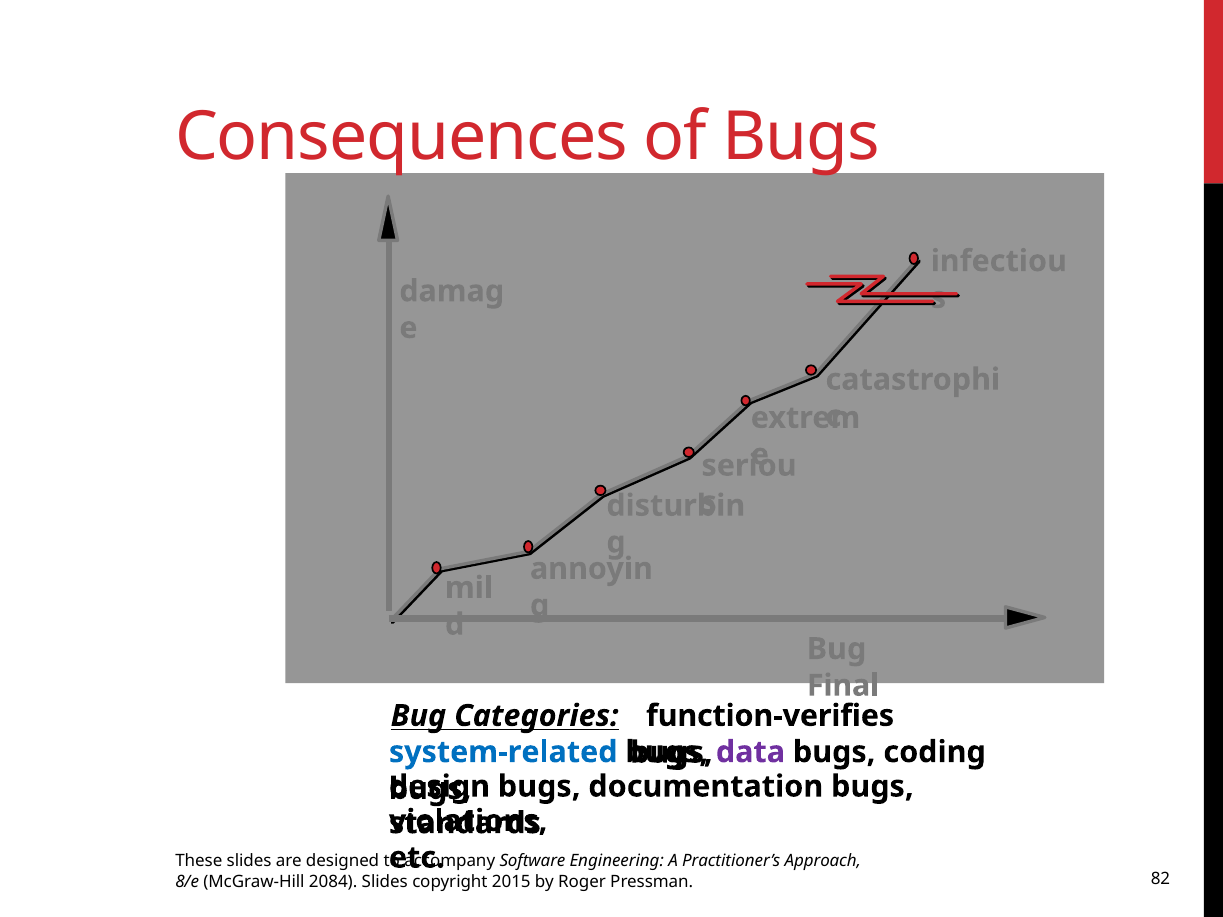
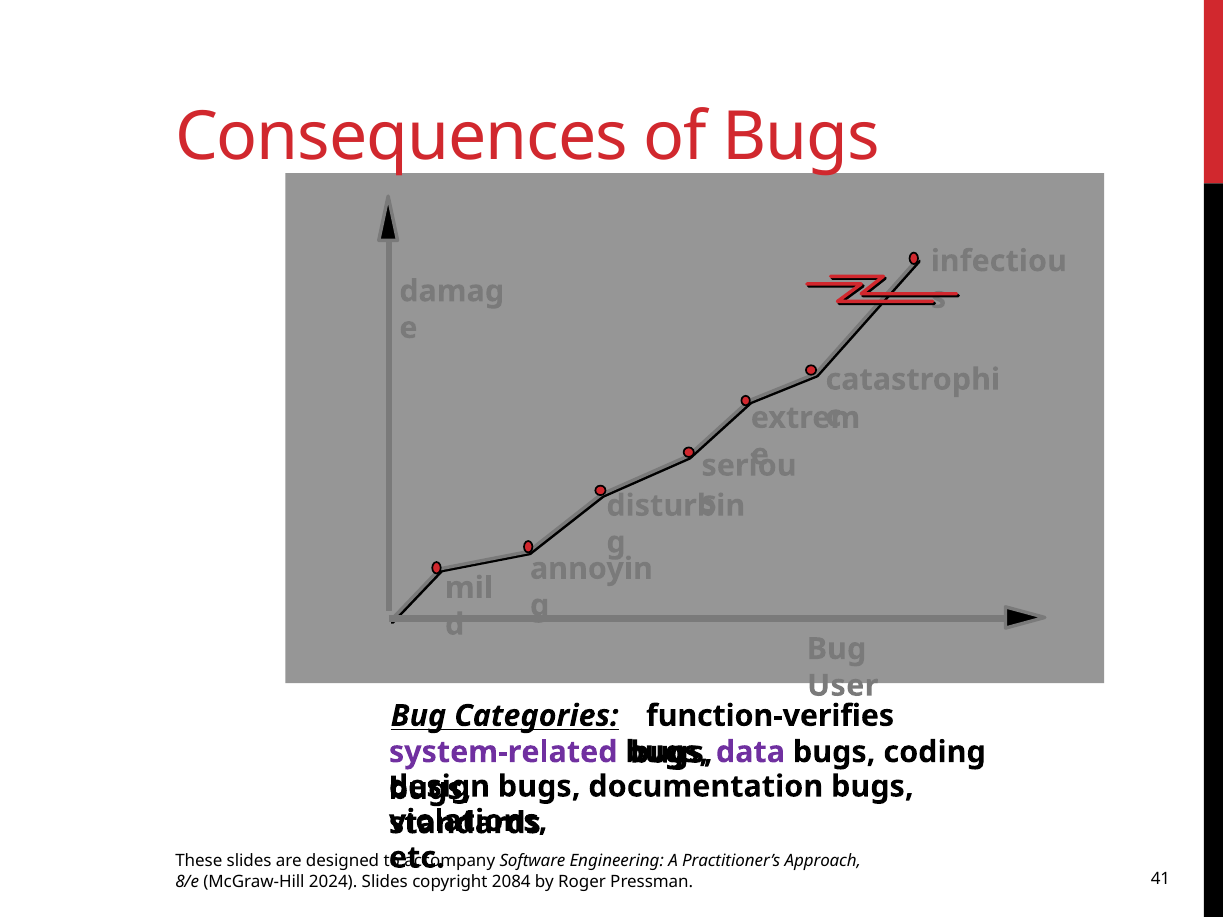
Final: Final -> User (843, 686)
system-related colour: blue -> purple (503, 752)
2084: 2084 -> 2024 (333, 882)
2015: 2015 -> 2084 (511, 882)
82: 82 -> 41 (1160, 879)
